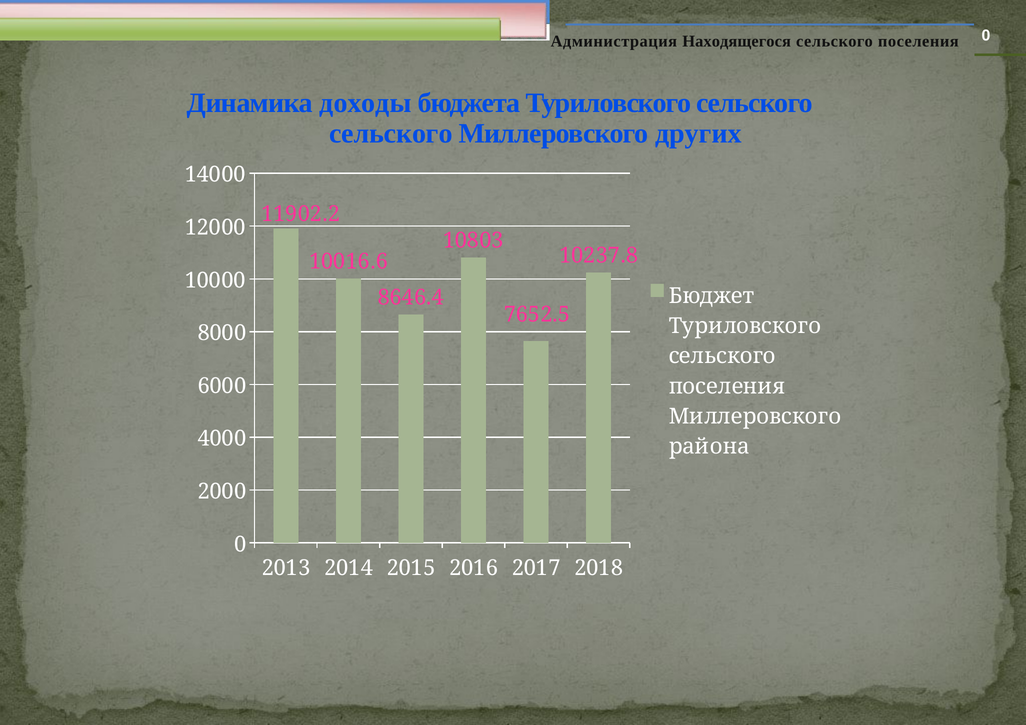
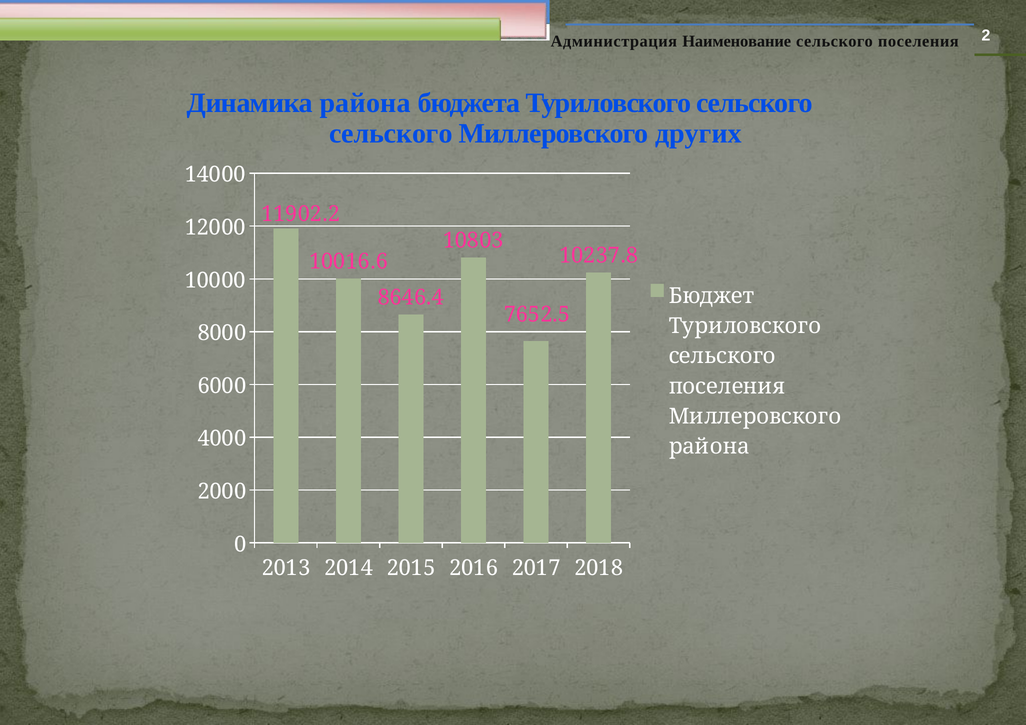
Находящегося: Находящегося -> Наименование (737, 41)
поселения 0: 0 -> 2 (986, 36)
Динамика доходы: доходы -> района (365, 103)
